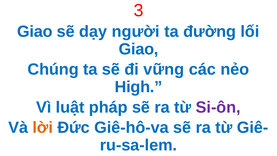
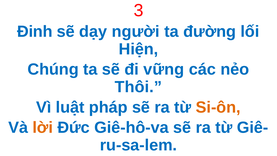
Giao: Giao -> Đinh (35, 32)
Giao: Giao -> Hiện (138, 49)
High: High -> Thôi (138, 87)
Si-ôn colour: purple -> orange (218, 107)
